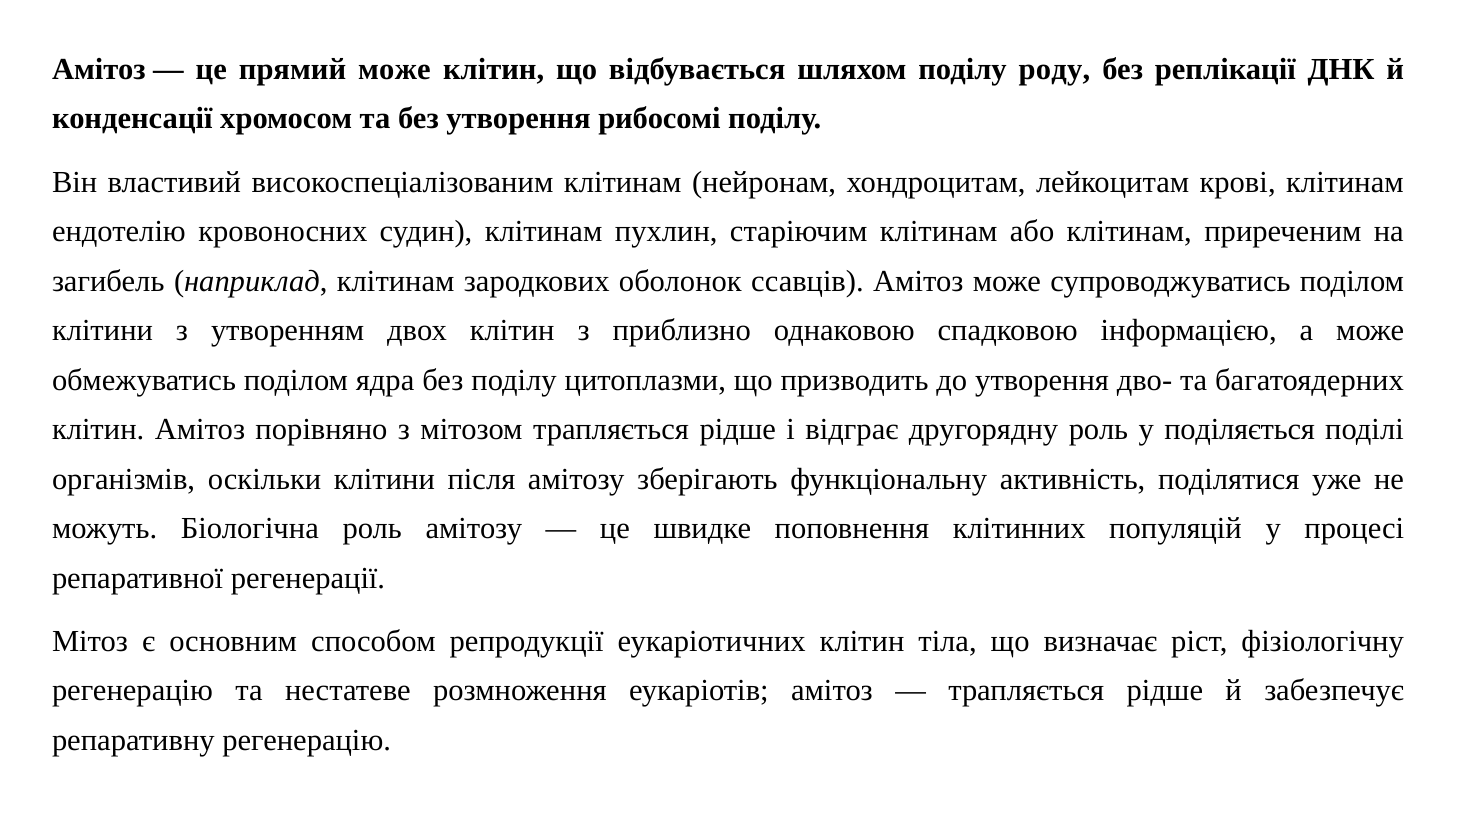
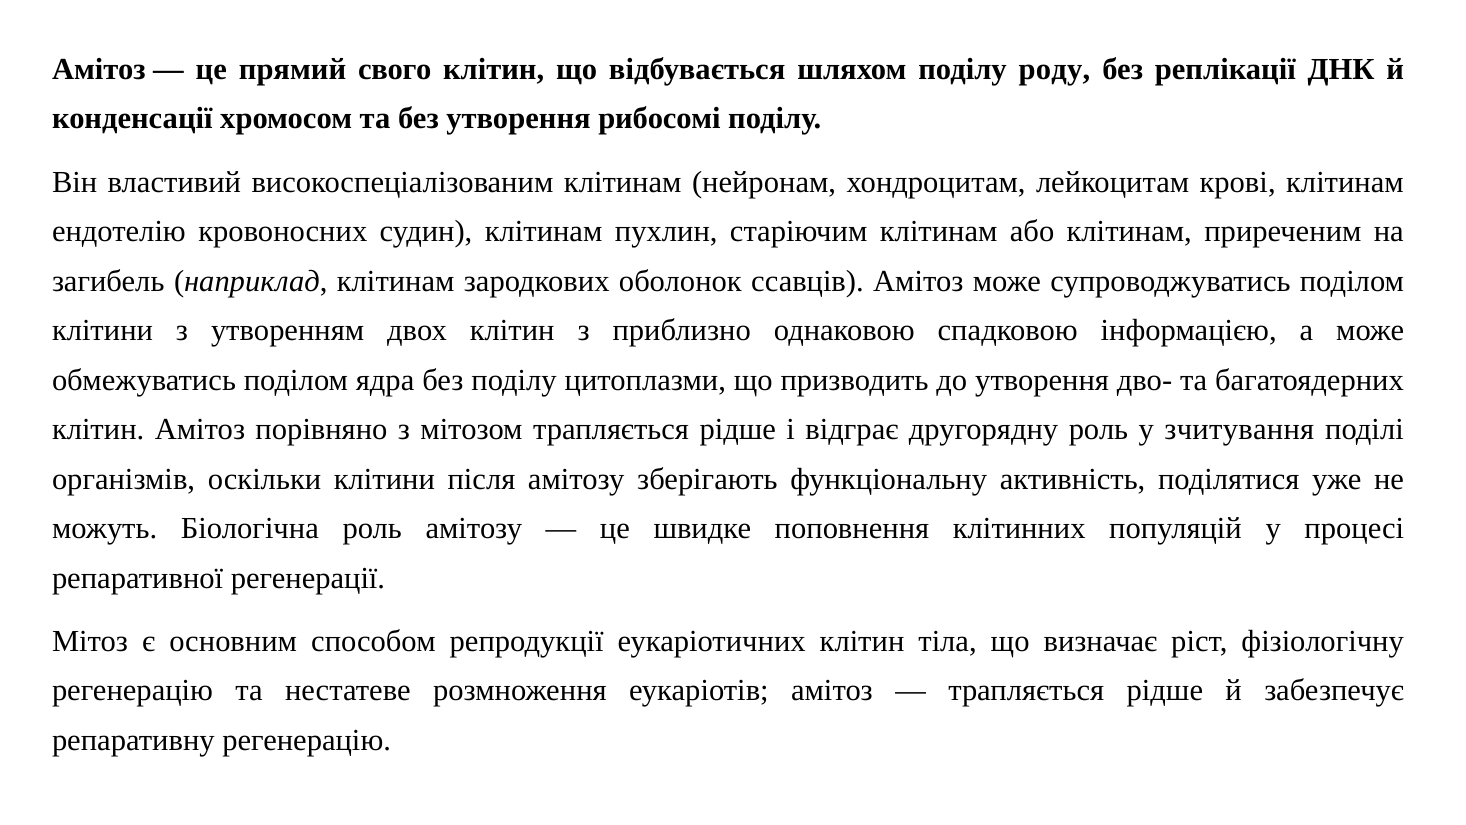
прямий може: може -> свого (395, 69)
поділяється: поділяється -> зчитування (1239, 429)
